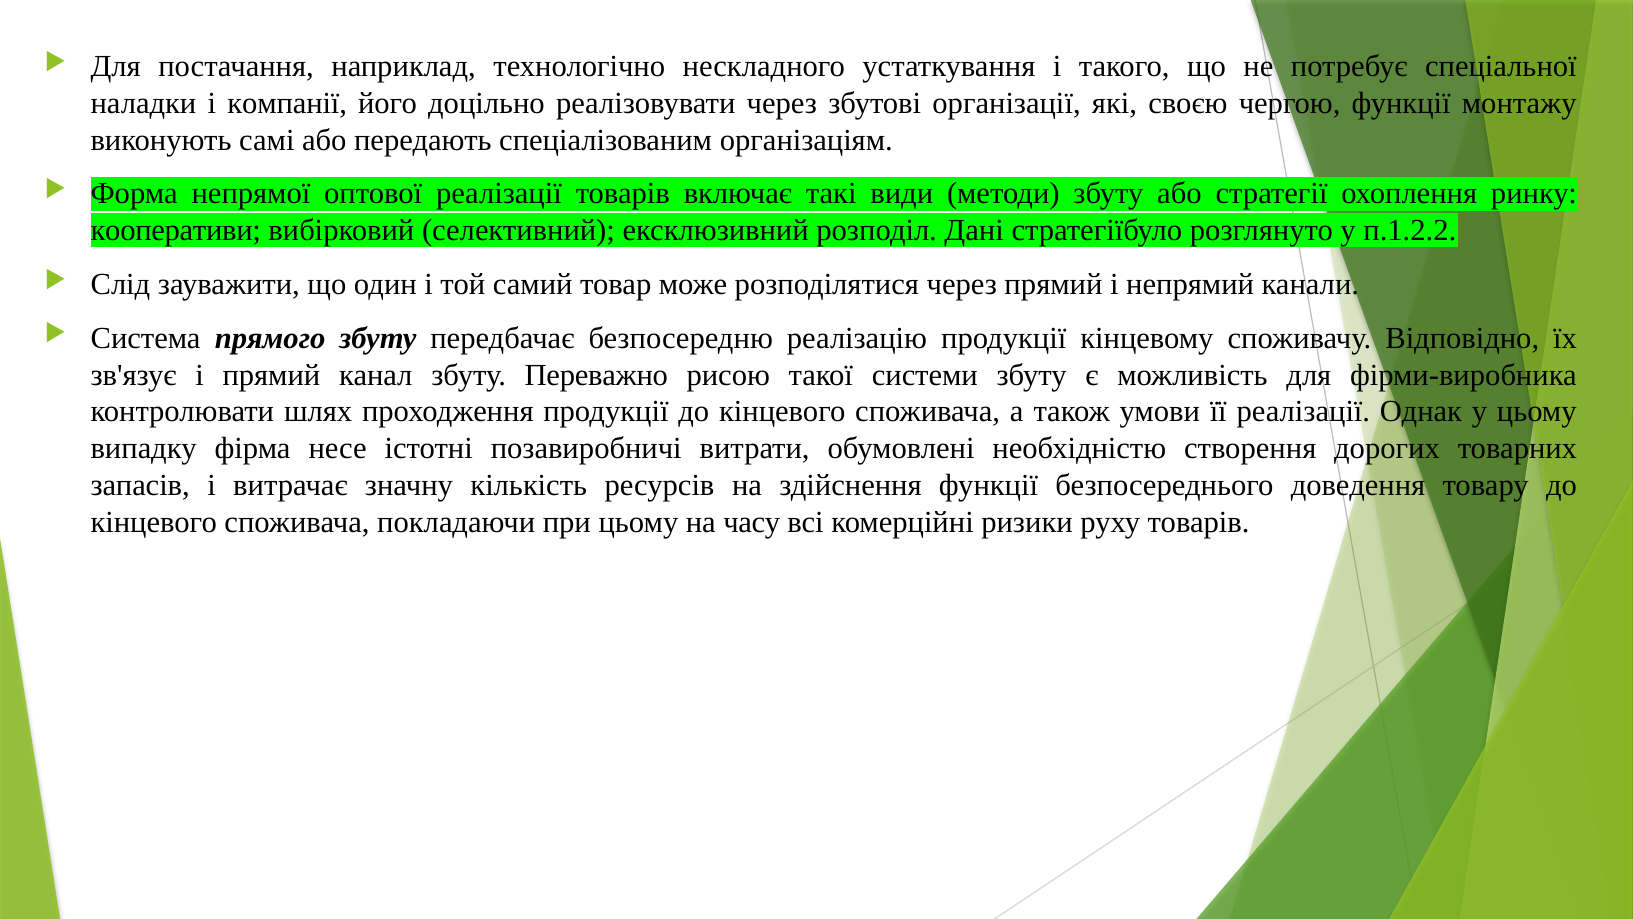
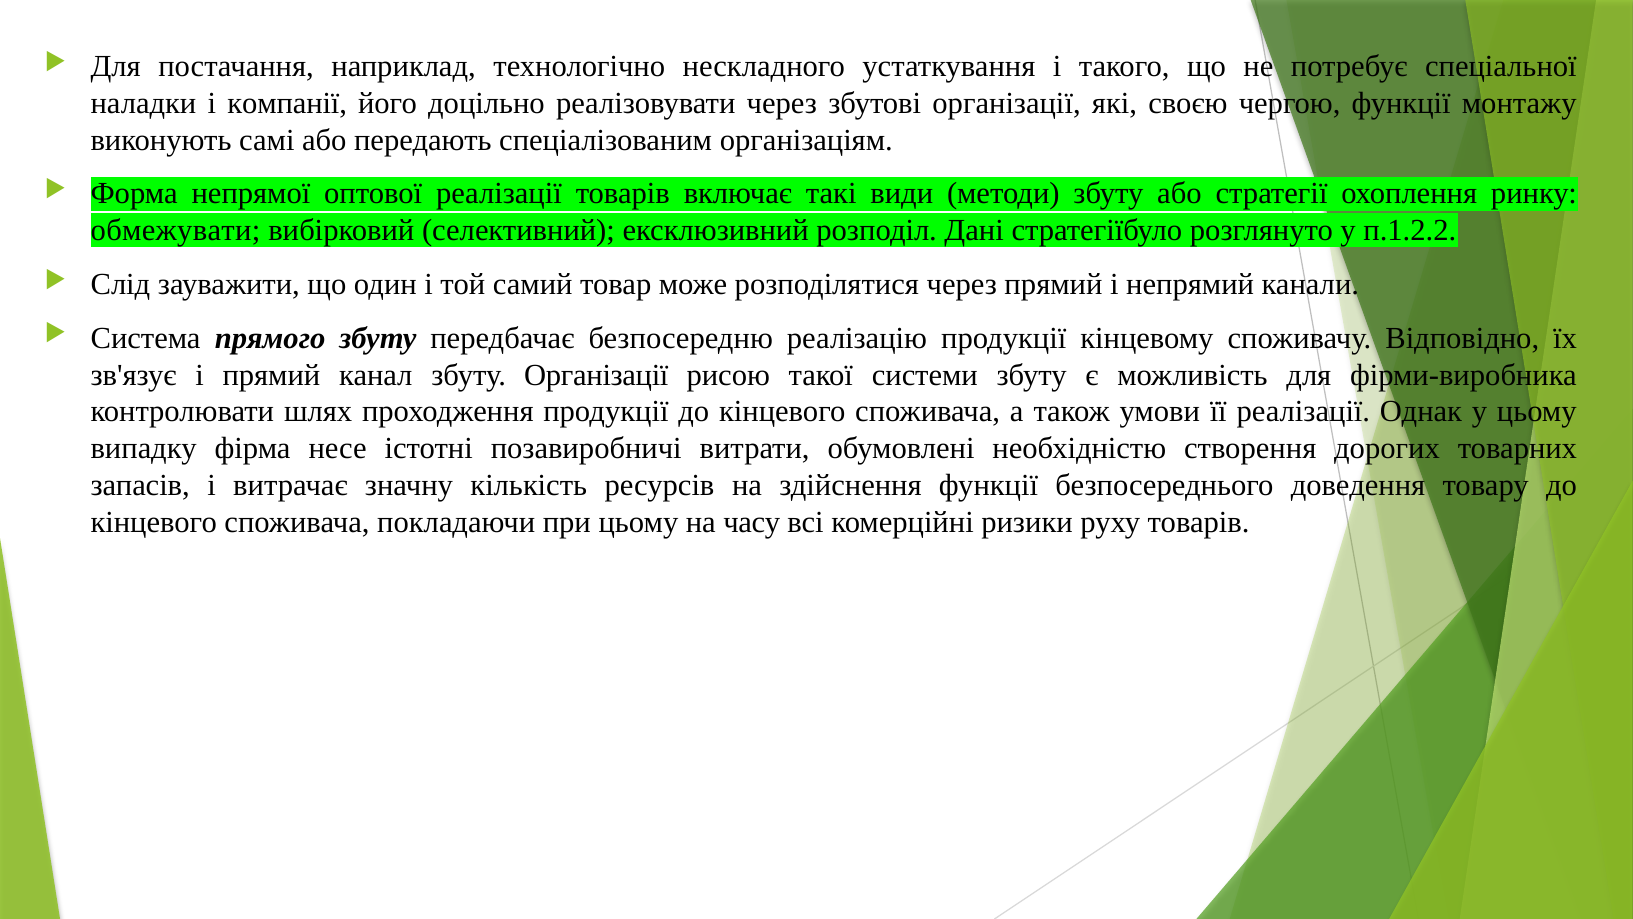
кооперативи: кооперативи -> обмежувати (176, 230)
збуту Переважно: Переважно -> Організації (596, 375)
